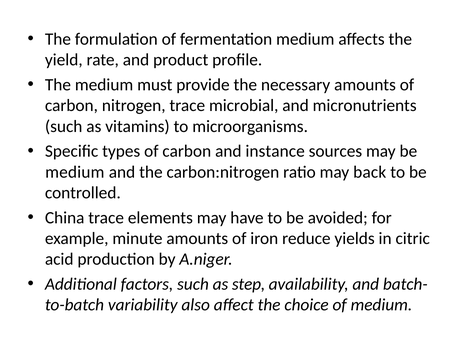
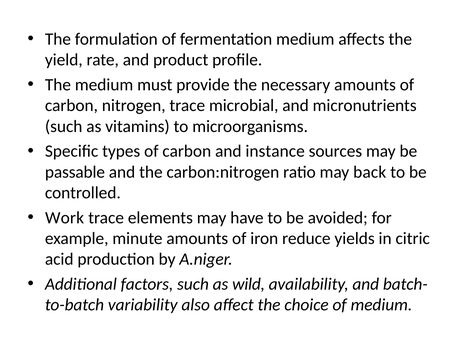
medium: medium -> passable (75, 172)
China: China -> Work (65, 218)
step: step -> wild (249, 284)
